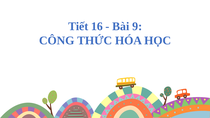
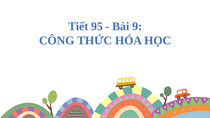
16: 16 -> 95 (97, 26)
